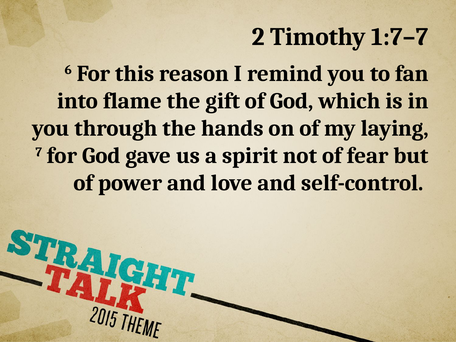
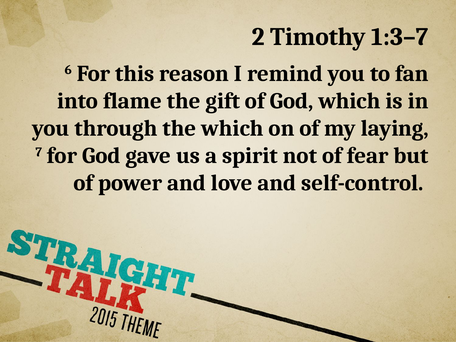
1:7–7: 1:7–7 -> 1:3–7 (400, 37)
the hands: hands -> which (232, 128)
